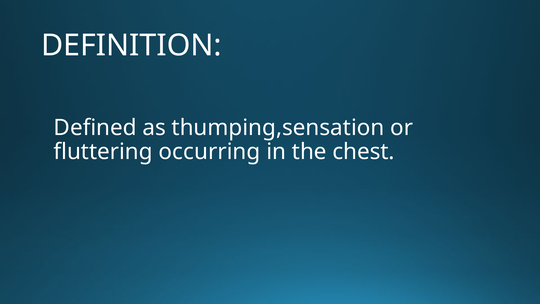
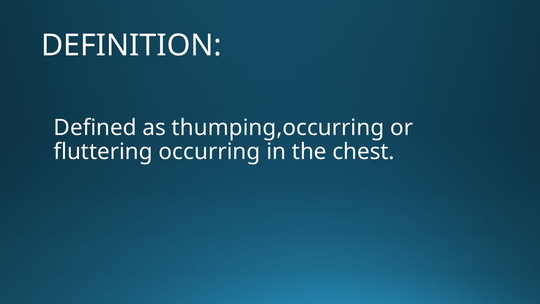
thumping,sensation: thumping,sensation -> thumping,occurring (278, 127)
